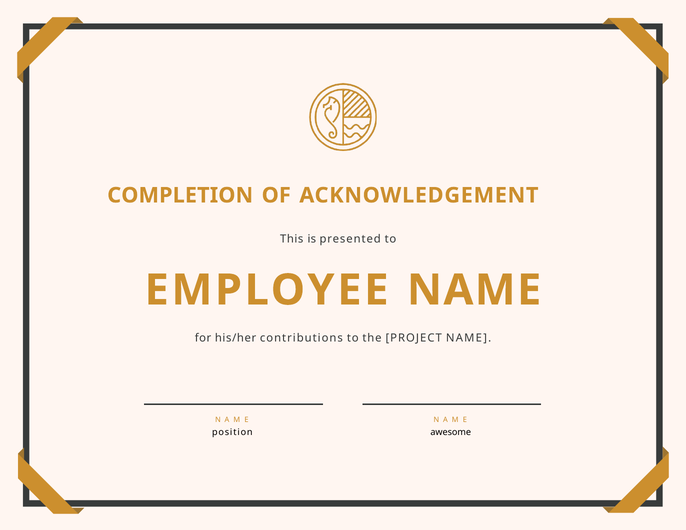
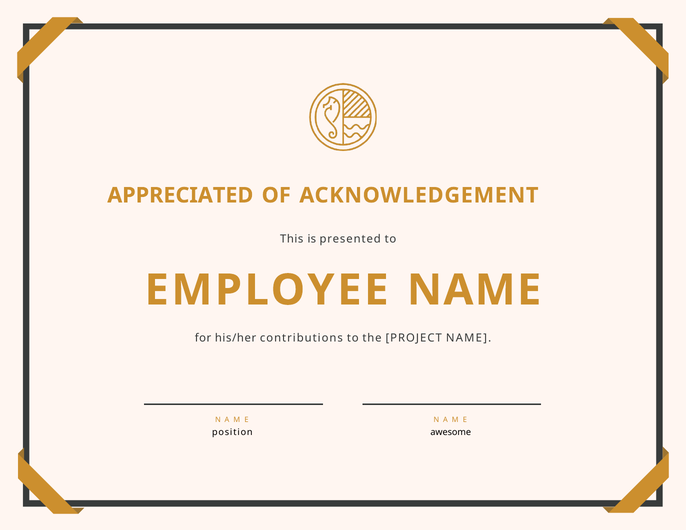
COMPLETION: COMPLETION -> APPRECIATED (180, 195)
